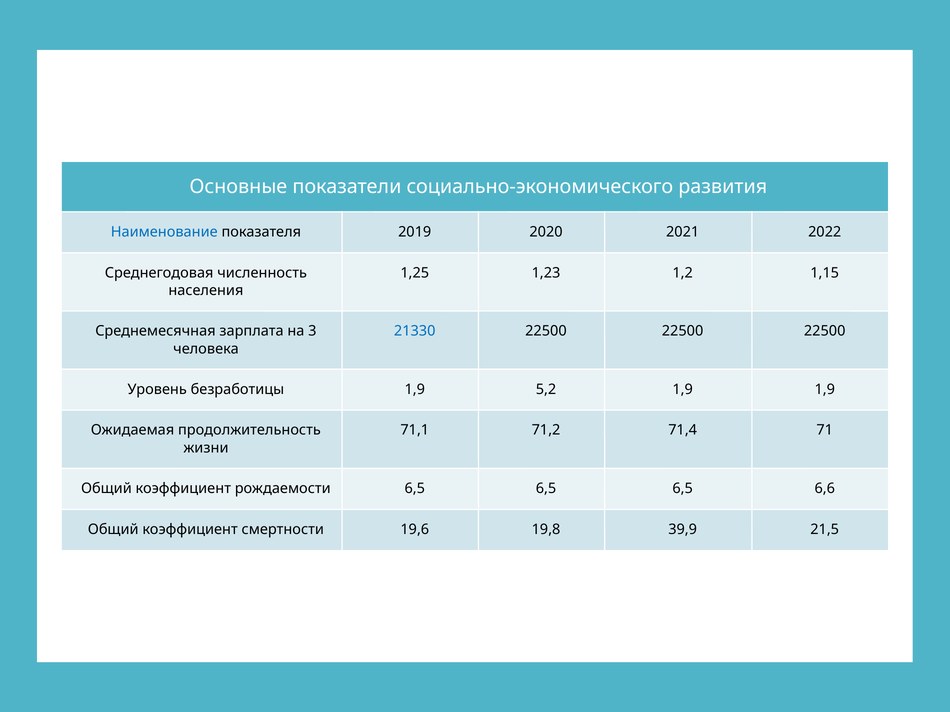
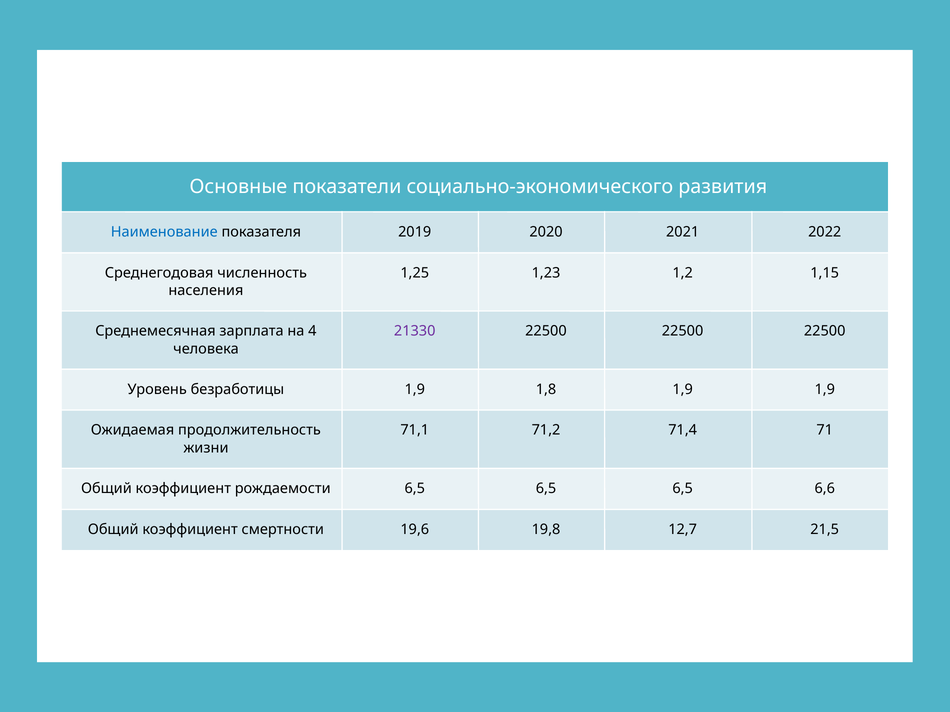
3: 3 -> 4 (312, 331)
21330 colour: blue -> purple (415, 331)
5,2: 5,2 -> 1,8 (546, 390)
39,9: 39,9 -> 12,7 (683, 530)
